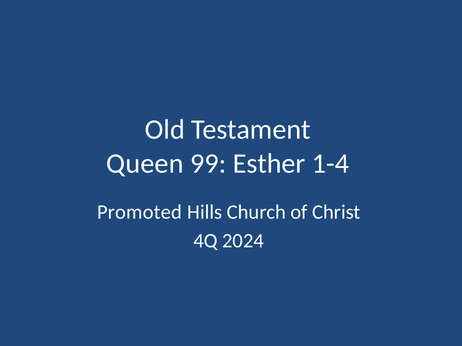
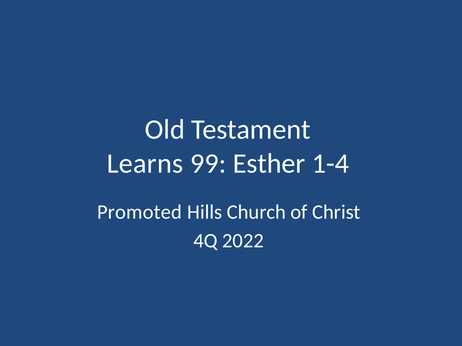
Queen: Queen -> Learns (145, 164)
2024: 2024 -> 2022 (243, 241)
